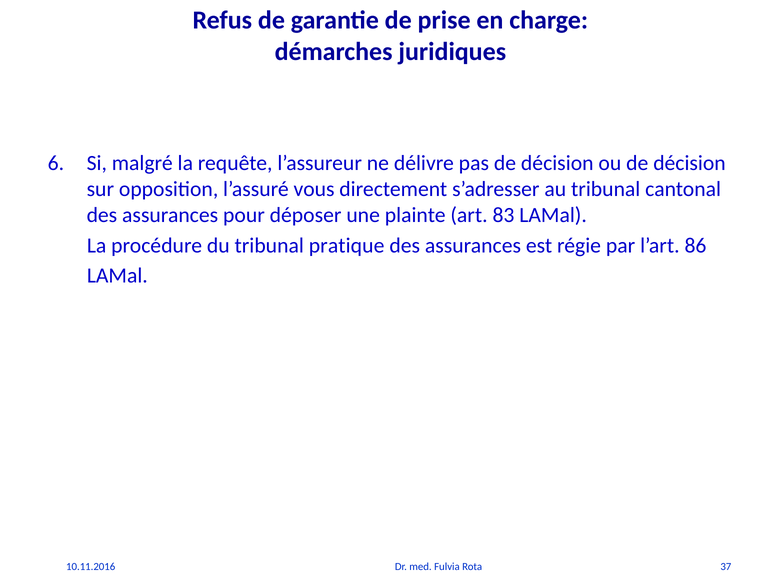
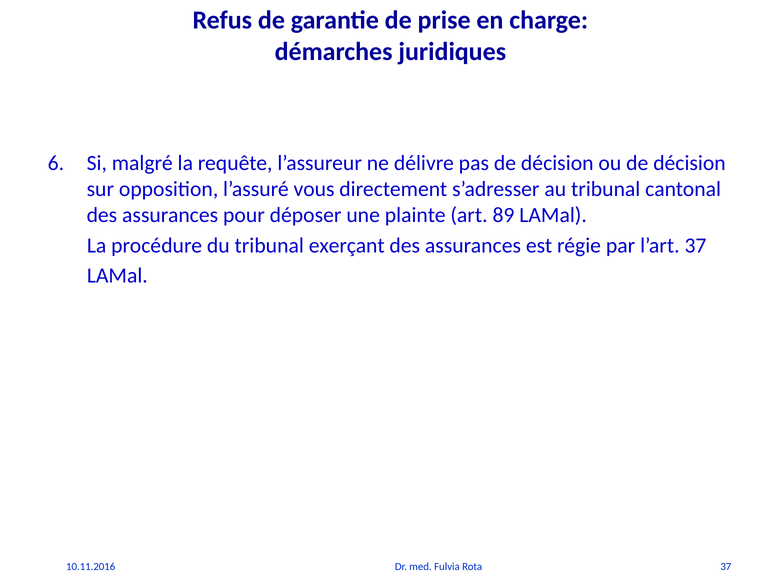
83: 83 -> 89 (503, 215)
pratique: pratique -> exerçant (347, 246)
l’art 86: 86 -> 37 (695, 246)
